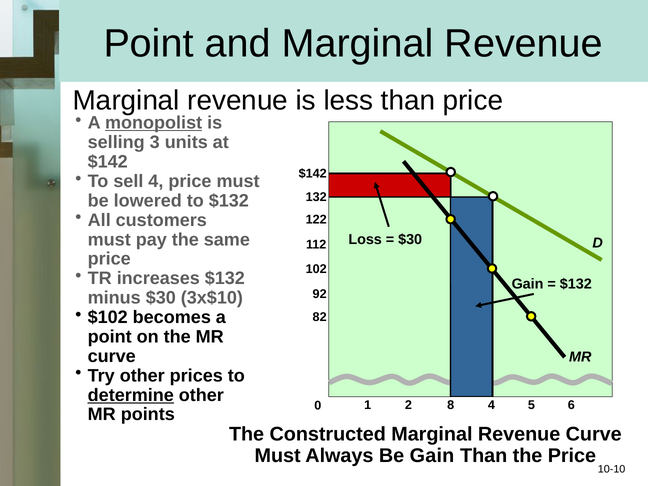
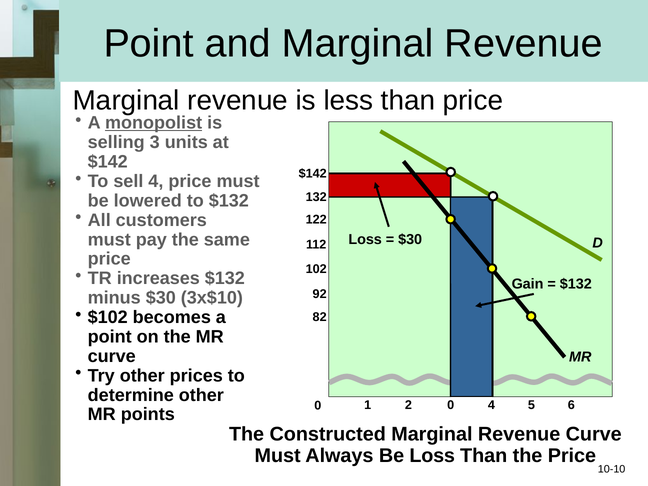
determine underline: present -> none (131, 395)
2 8: 8 -> 0 (451, 405)
Be Gain: Gain -> Loss (432, 456)
